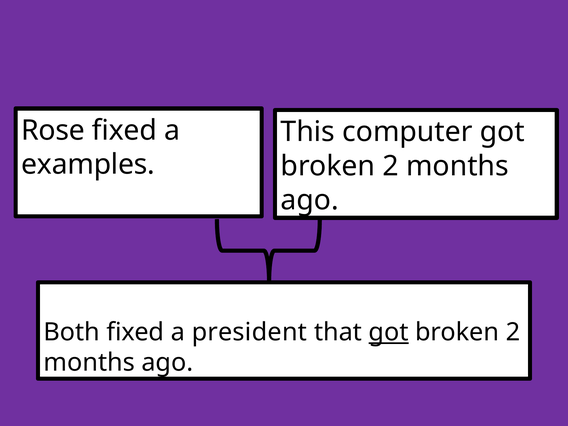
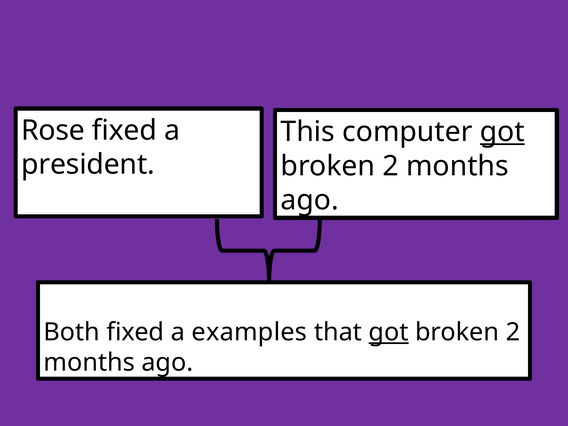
got underline: none -> present (502, 132)
examples: examples -> president (88, 164)
president: president -> examples (249, 332)
